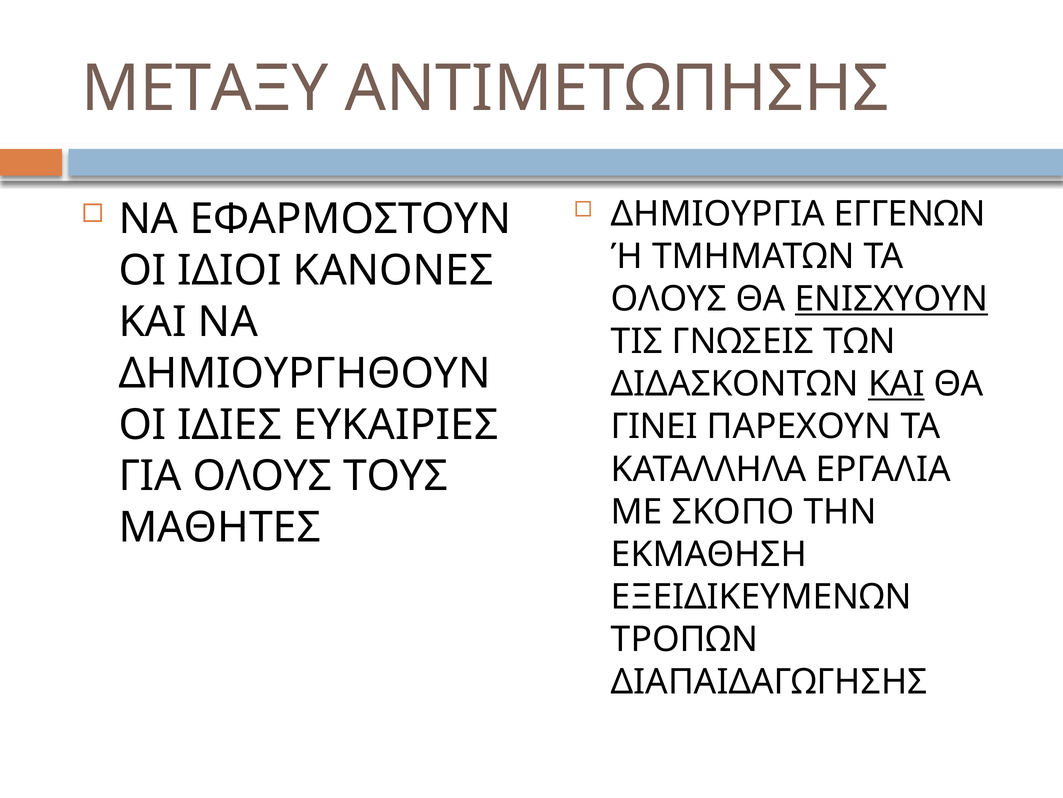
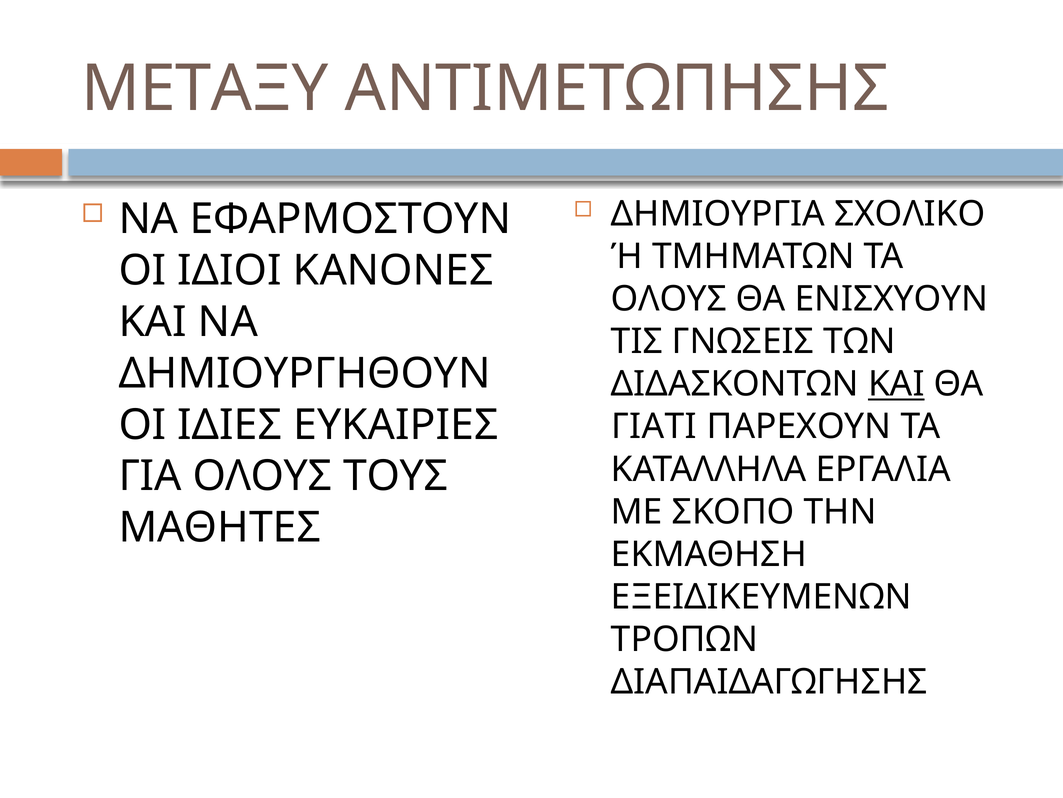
ΕΓΓΕΝΩΝ: ΕΓΓΕΝΩΝ -> ΣΧΟΛΙΚΟ (910, 214)
ΕΝΙΣΧΥΟΥΝ underline: present -> none (891, 299)
ΓΙΝΕΙ: ΓΙΝΕΙ -> ΓΙΑΤΙ (654, 426)
